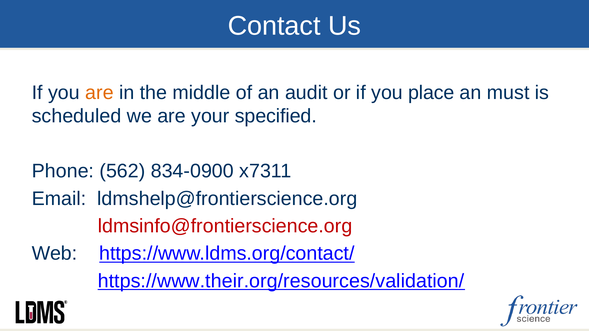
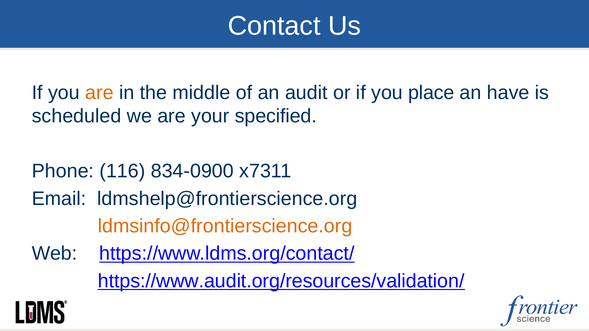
must: must -> have (508, 93)
562: 562 -> 116 (122, 171)
ldmsinfo@frontierscience.org colour: red -> orange (225, 226)
https://www.their.org/resources/validation/: https://www.their.org/resources/validation/ -> https://www.audit.org/resources/validation/ (281, 281)
